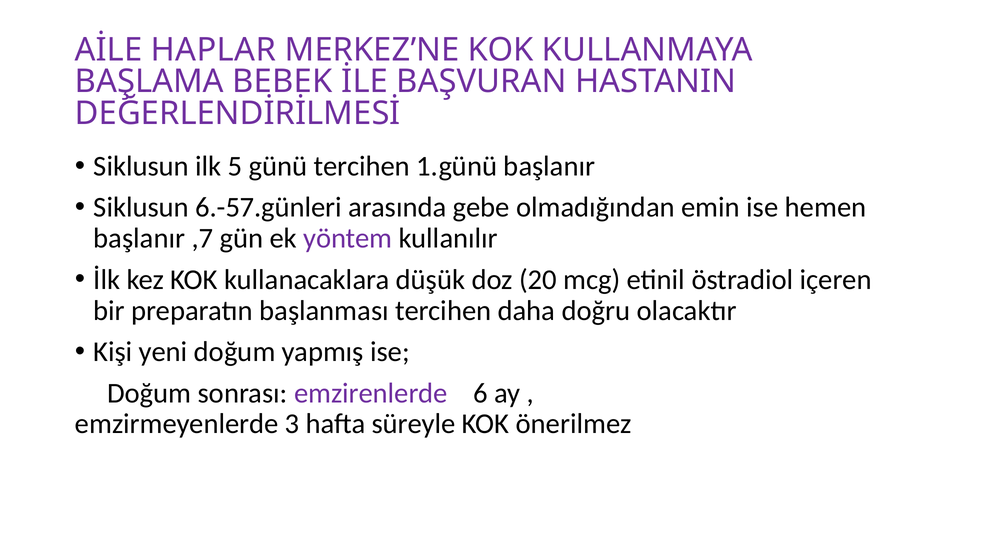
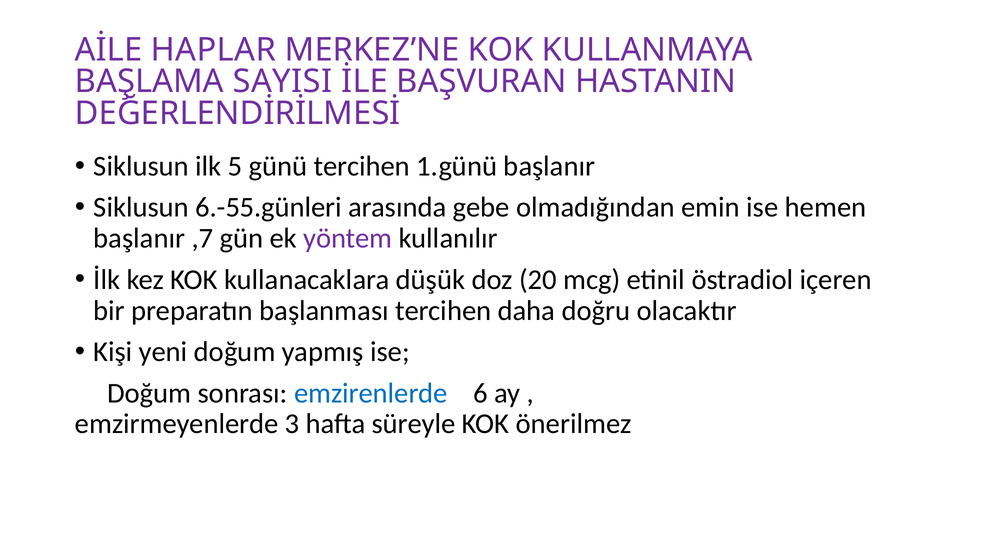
BEBEK: BEBEK -> SAYISI (282, 82)
6.-57.günleri: 6.-57.günleri -> 6.-55.günleri (269, 207)
emzirenlerde colour: purple -> blue (371, 393)
